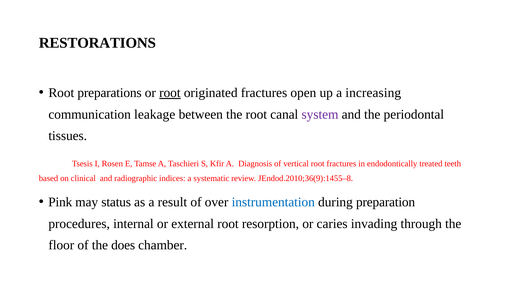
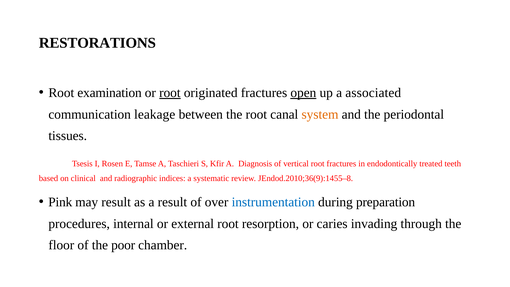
preparations: preparations -> examination (110, 93)
open underline: none -> present (303, 93)
increasing: increasing -> associated (373, 93)
system colour: purple -> orange (320, 114)
may status: status -> result (116, 202)
does: does -> poor (123, 245)
